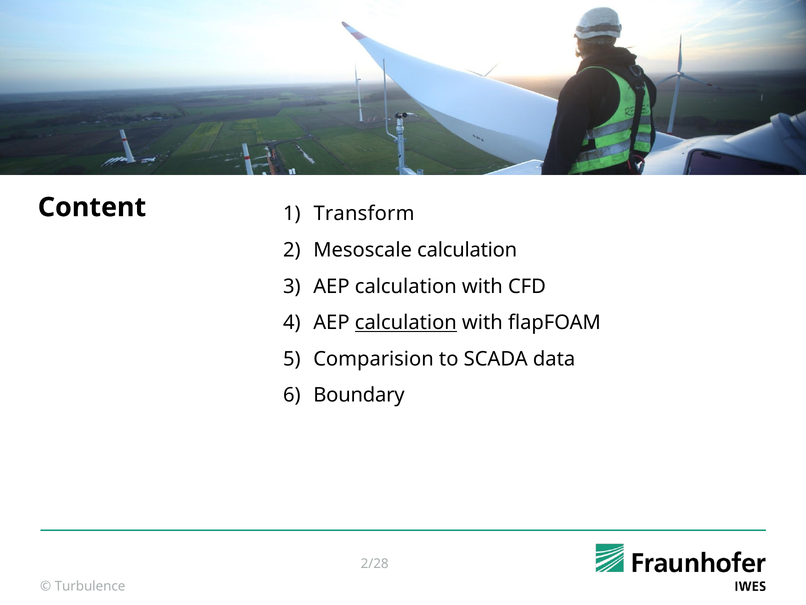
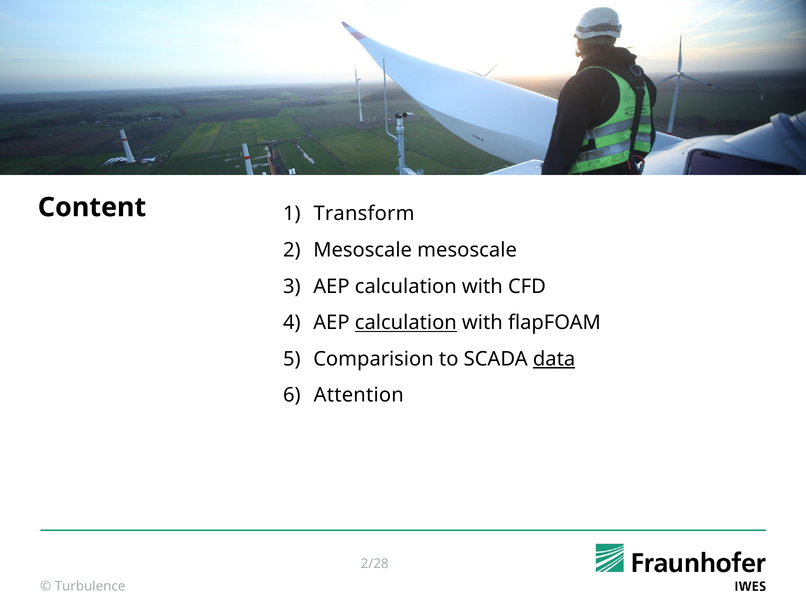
Mesoscale calculation: calculation -> mesoscale (467, 250)
data underline: none -> present (554, 359)
Boundary: Boundary -> Attention (359, 396)
